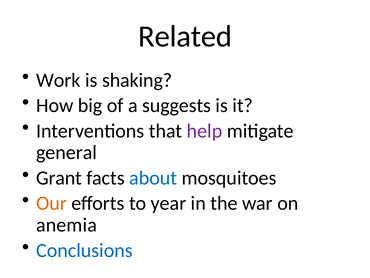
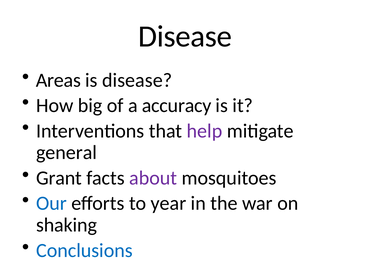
Related: Related -> Disease (185, 36)
Work: Work -> Areas (58, 80)
is shaking: shaking -> disease (137, 80)
suggests: suggests -> accuracy (177, 105)
about colour: blue -> purple (153, 178)
Our colour: orange -> blue (51, 203)
anemia: anemia -> shaking (67, 225)
